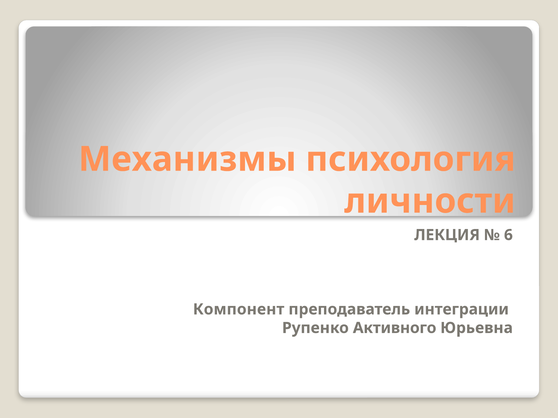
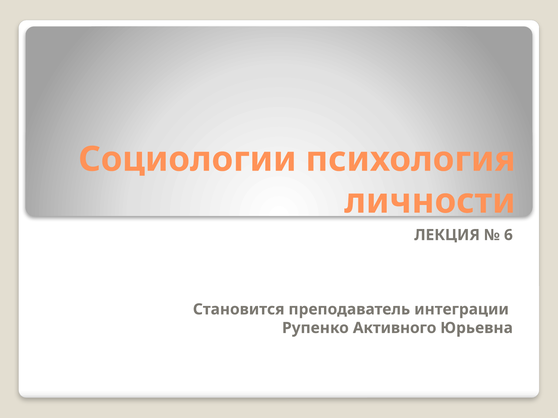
Механизмы: Механизмы -> Социологии (187, 159)
Компонент: Компонент -> Становится (239, 310)
